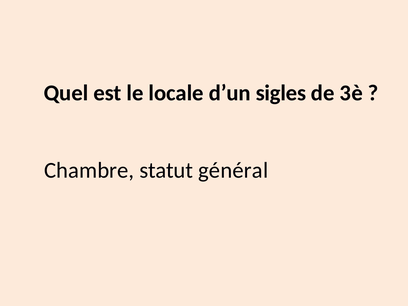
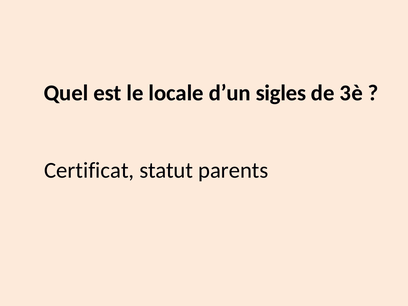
Chambre: Chambre -> Certificat (89, 170)
général: général -> parents (233, 170)
